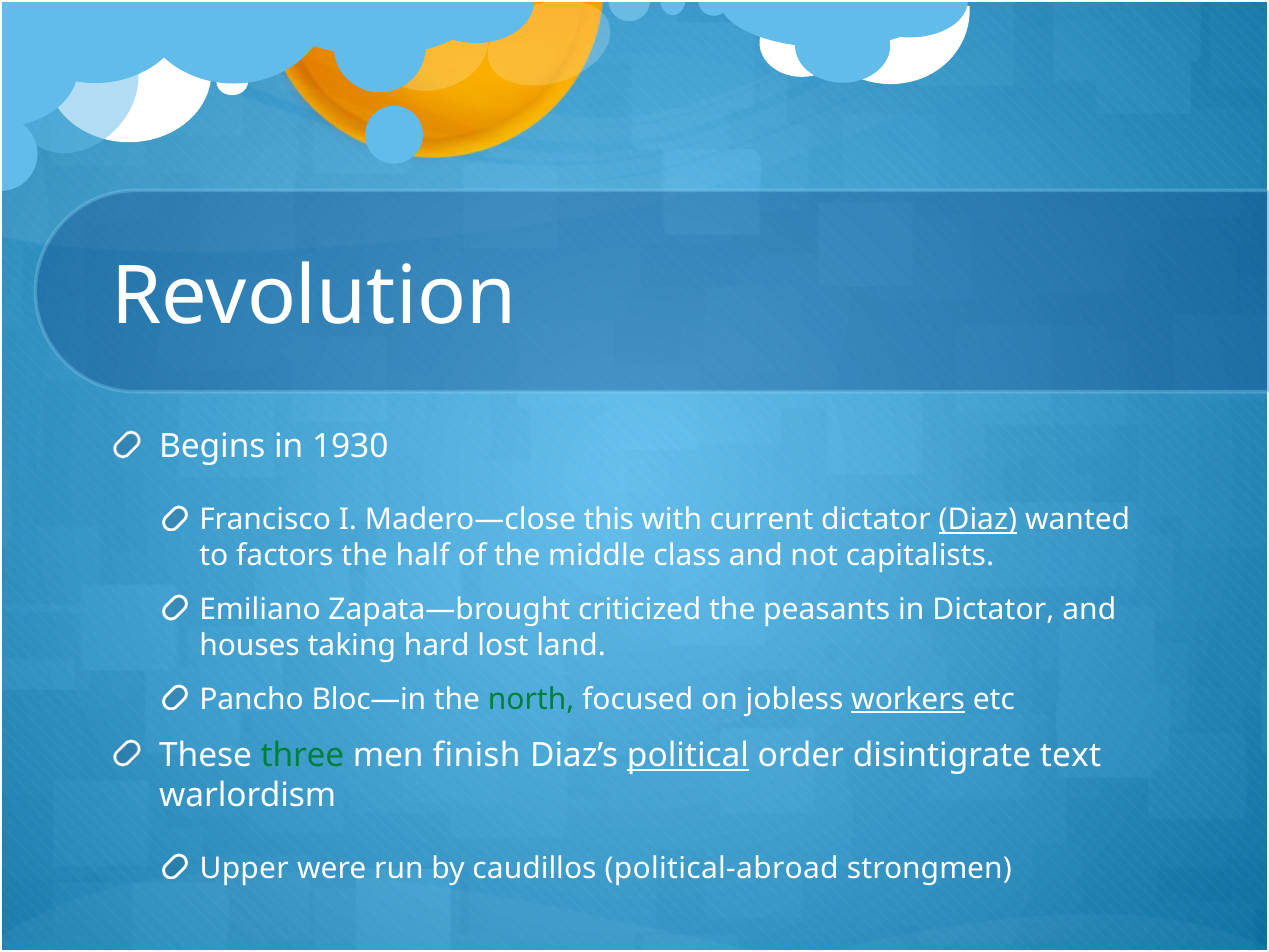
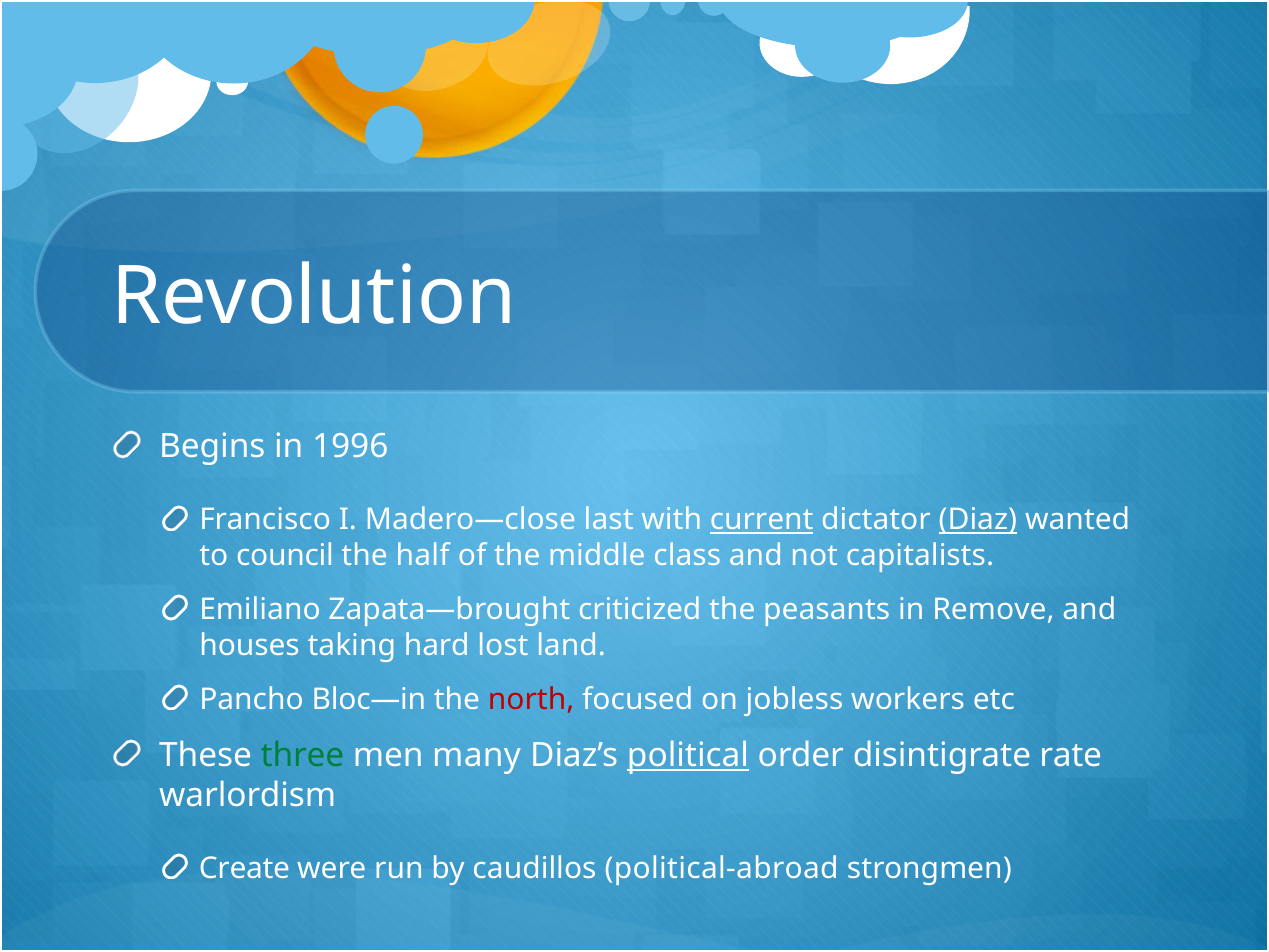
1930: 1930 -> 1996 (350, 447)
this: this -> last (609, 520)
current underline: none -> present (762, 520)
factors: factors -> council (285, 556)
in Dictator: Dictator -> Remove (993, 609)
north colour: green -> red (531, 699)
workers underline: present -> none (908, 699)
finish: finish -> many (477, 755)
text: text -> rate (1071, 755)
Upper: Upper -> Create (244, 868)
